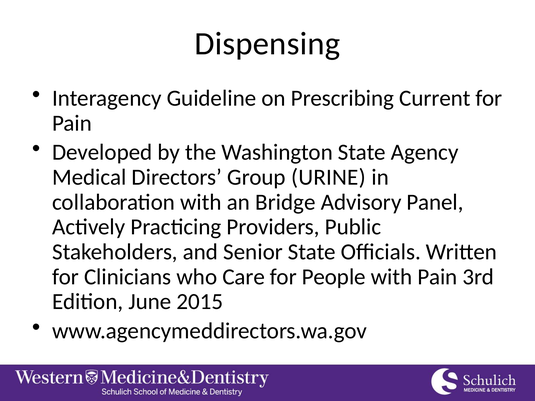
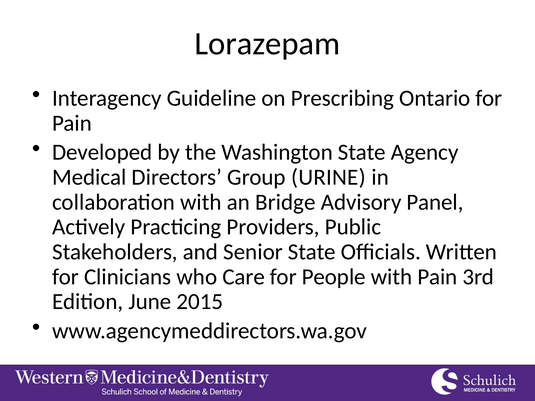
Dispensing: Dispensing -> Lorazepam (267, 44)
Current: Current -> Ontario (435, 98)
